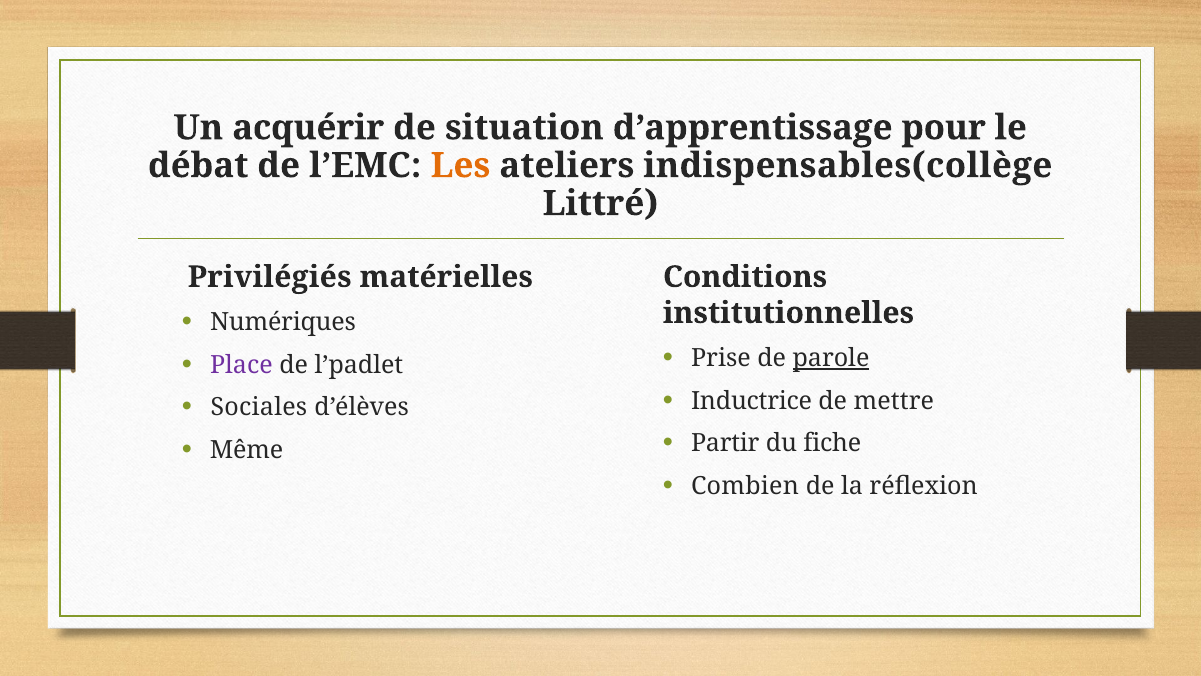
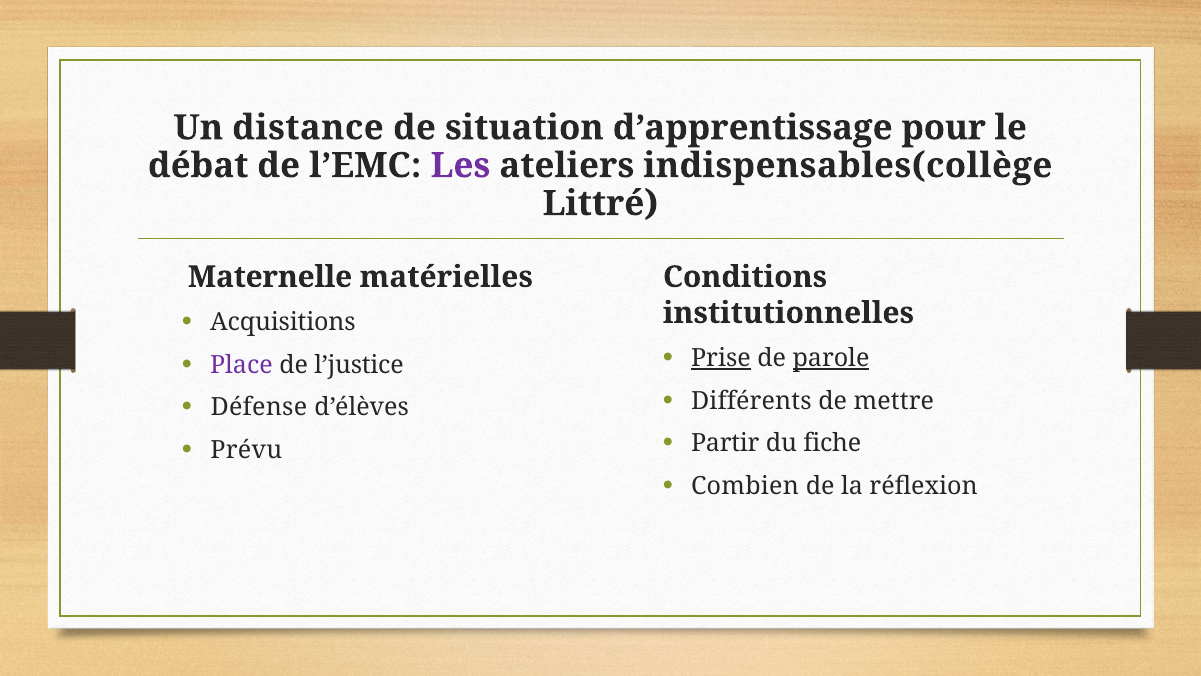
acquérir: acquérir -> distance (308, 128)
Les colour: orange -> purple (460, 166)
Privilégiés: Privilégiés -> Maternelle (270, 277)
Numériques: Numériques -> Acquisitions (283, 322)
Prise underline: none -> present (721, 358)
l’padlet: l’padlet -> l’justice (359, 365)
Inductrice: Inductrice -> Différents (751, 401)
Sociales: Sociales -> Défense (259, 407)
Même: Même -> Prévu (246, 450)
